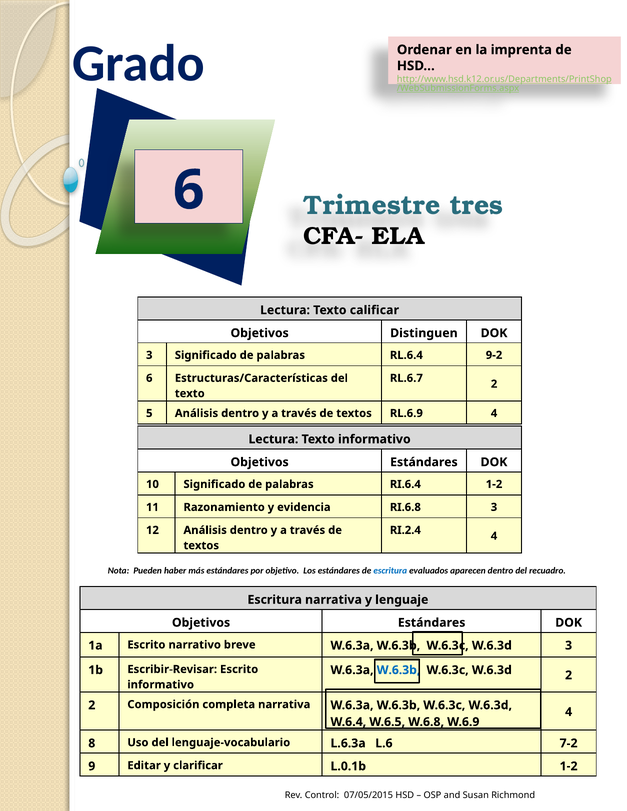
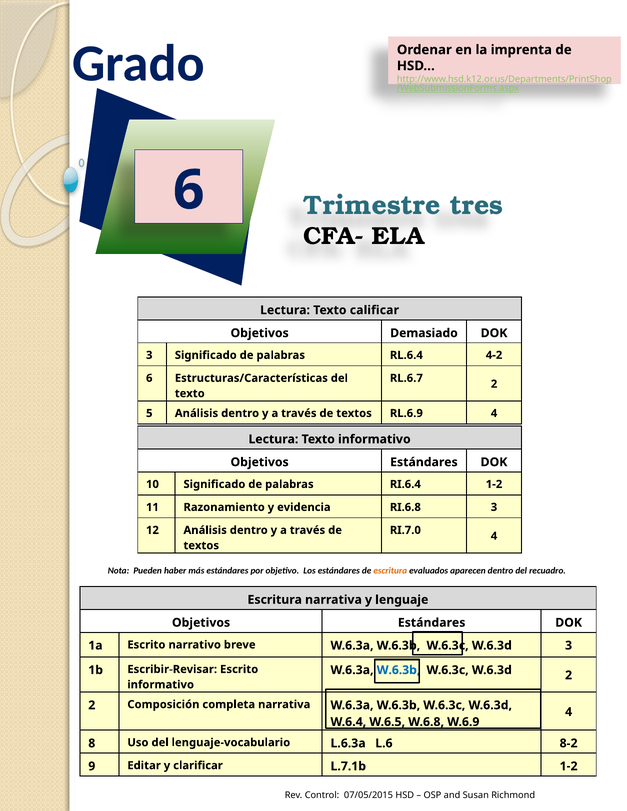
Distinguen: Distinguen -> Demasiado (424, 333)
9-2: 9-2 -> 4-2 (494, 355)
RI.2.4: RI.2.4 -> RI.7.0 (405, 530)
escritura colour: blue -> orange (390, 571)
7-2: 7-2 -> 8-2 (569, 744)
L.0.1b: L.0.1b -> L.7.1b (348, 767)
